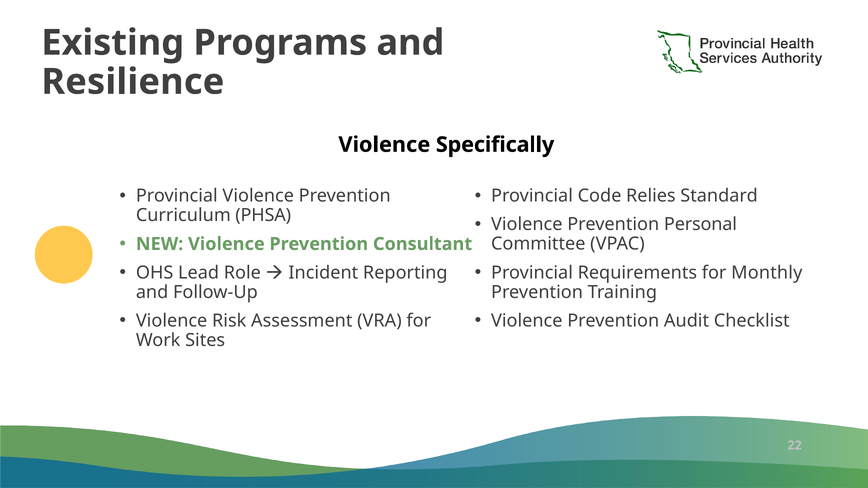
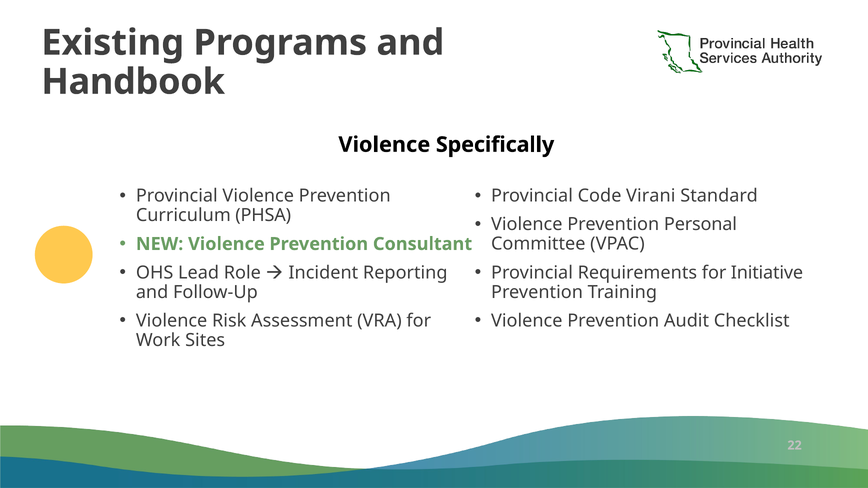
Resilience: Resilience -> Handbook (133, 82)
Relies: Relies -> Virani (651, 196)
Monthly: Monthly -> Initiative (767, 273)
